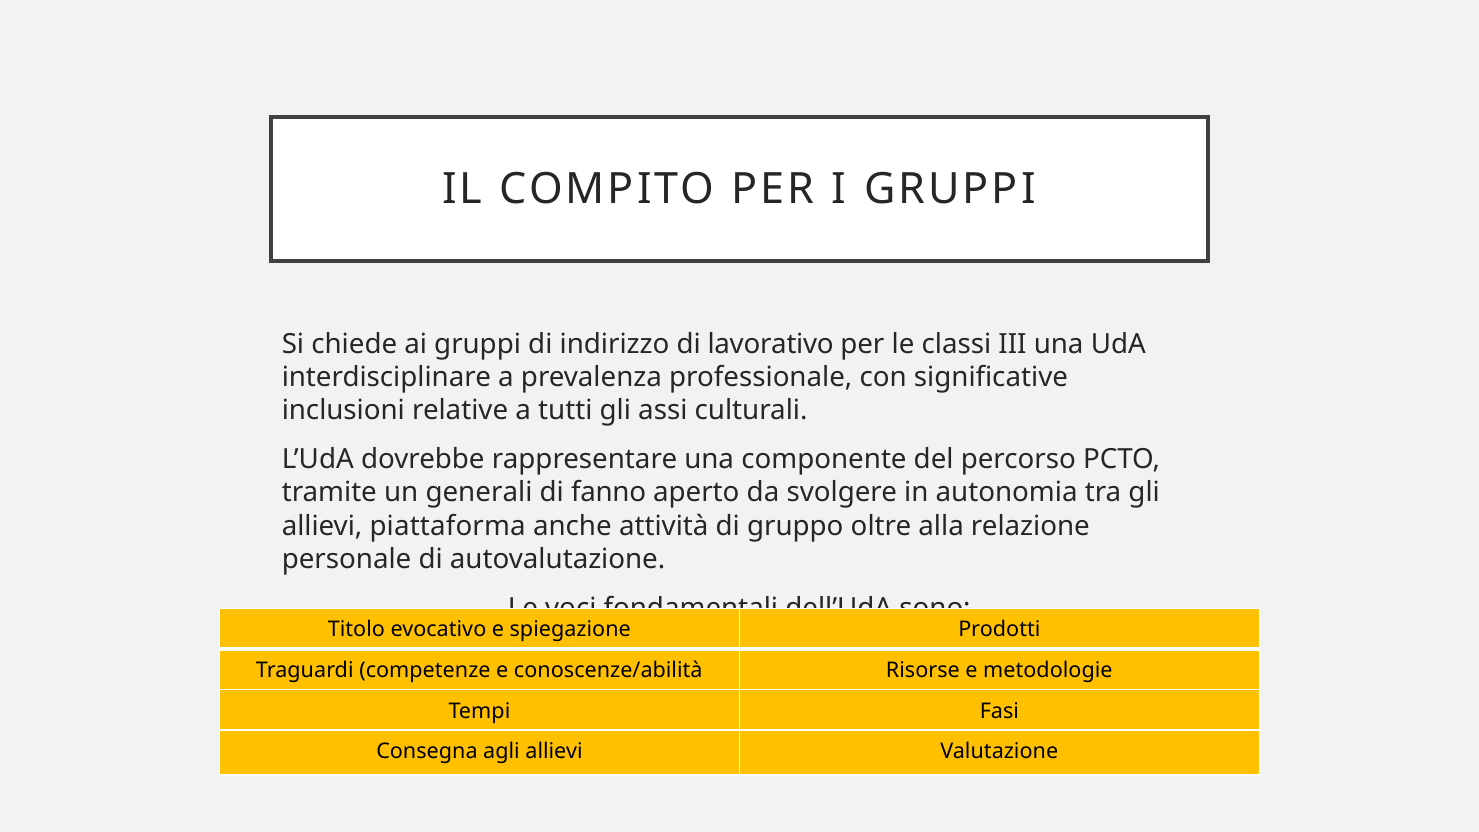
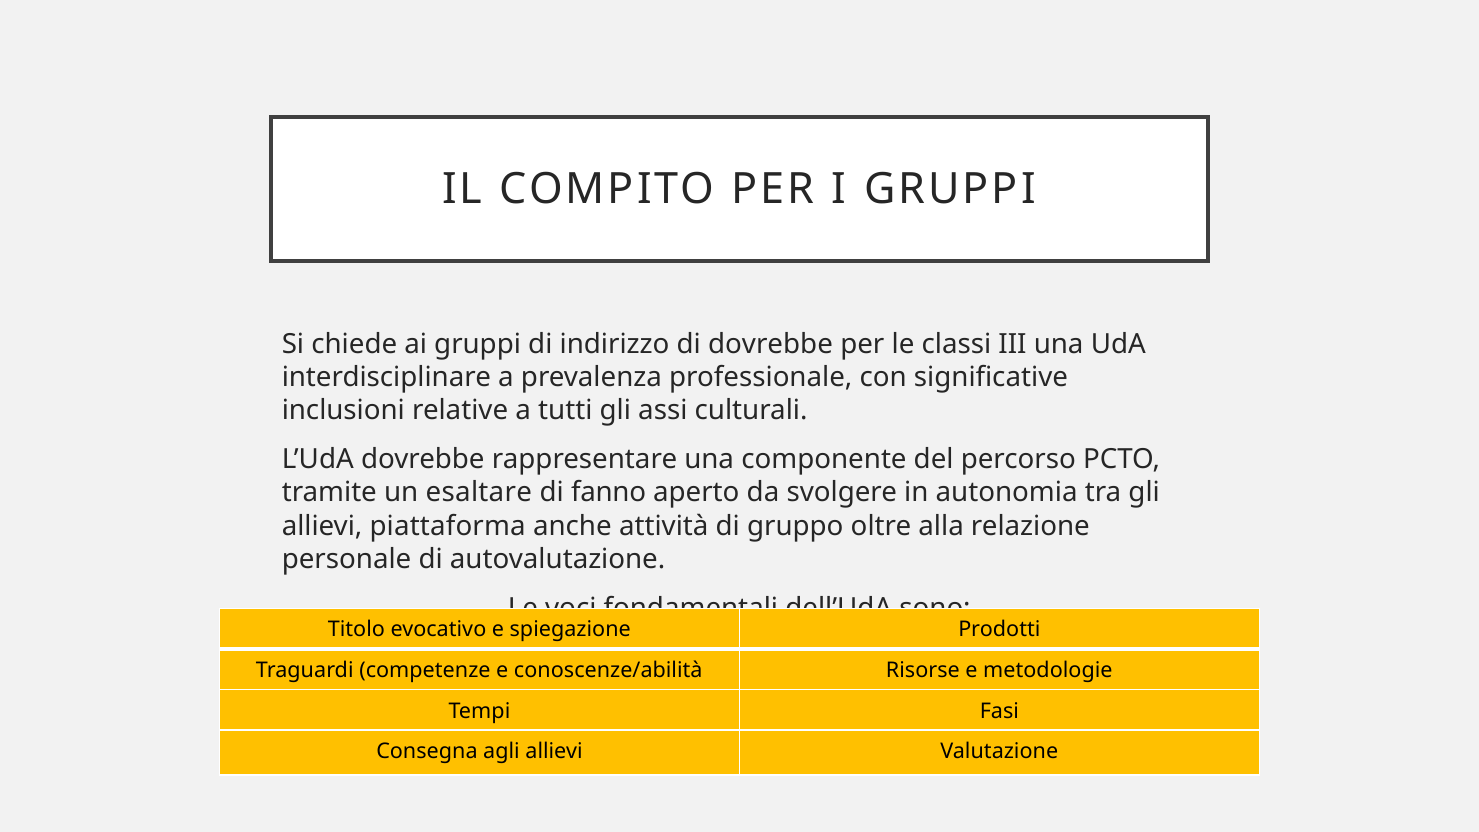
di lavorativo: lavorativo -> dovrebbe (770, 344)
generali: generali -> esaltare (479, 493)
